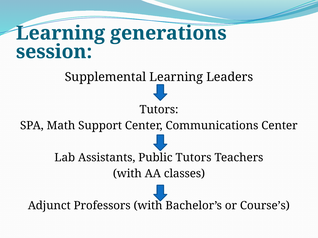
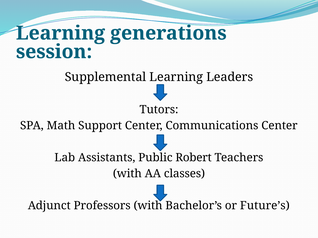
Public Tutors: Tutors -> Robert (194, 158)
Course’s: Course’s -> Future’s (265, 206)
